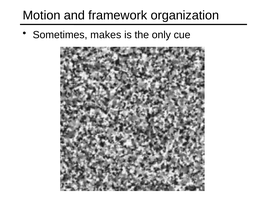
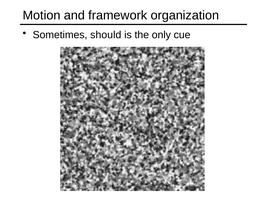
makes: makes -> should (106, 35)
